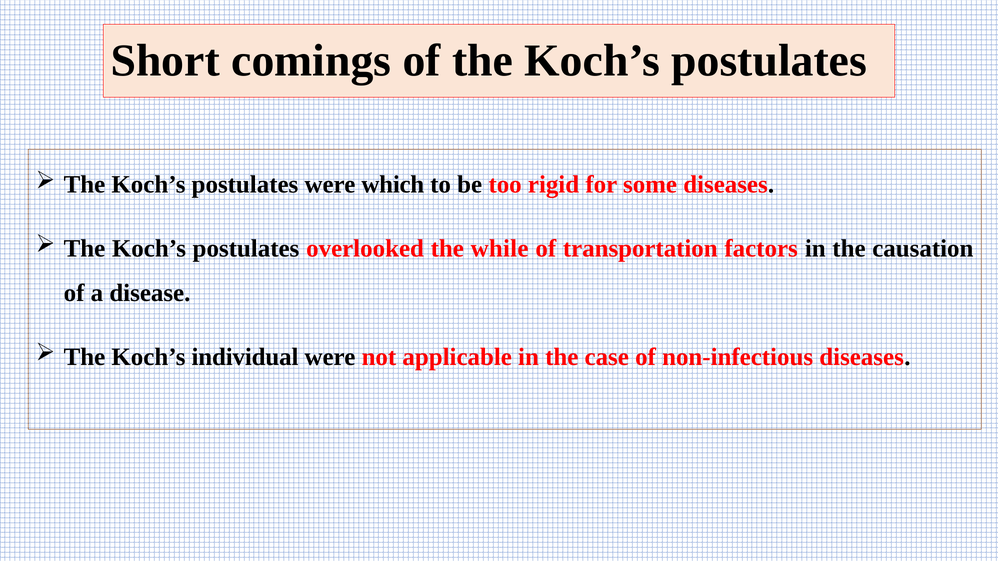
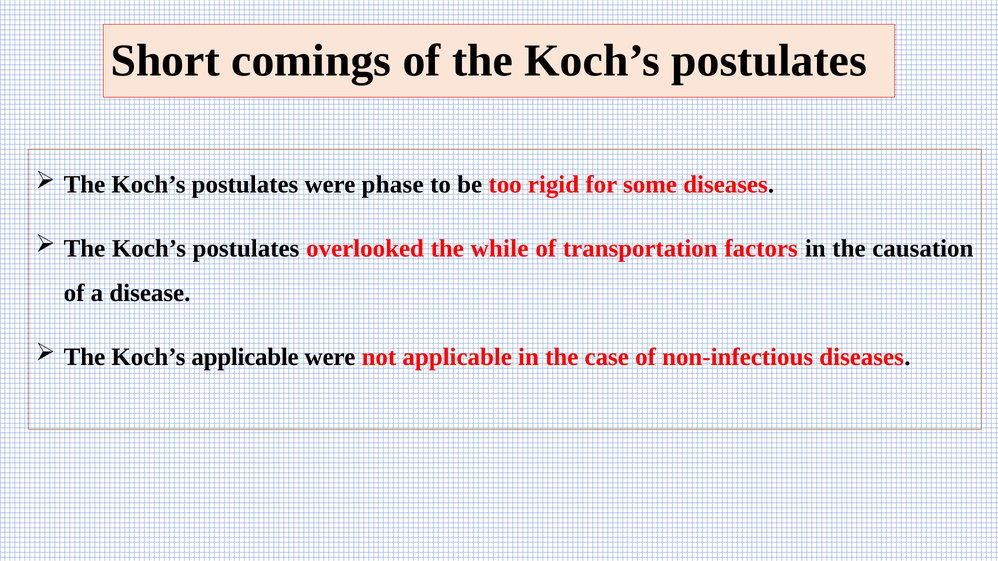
which: which -> phase (393, 185)
Koch’s individual: individual -> applicable (245, 357)
